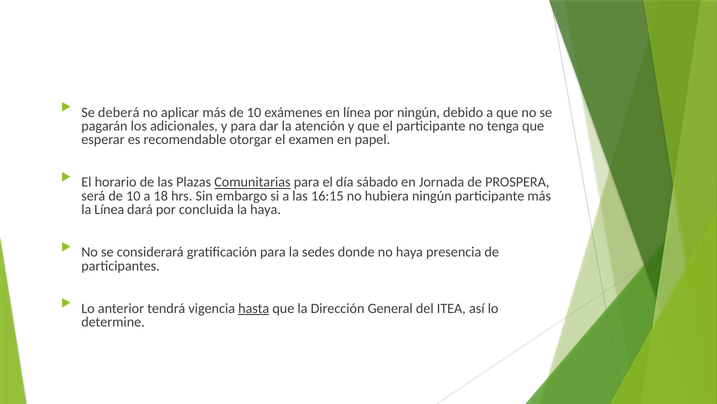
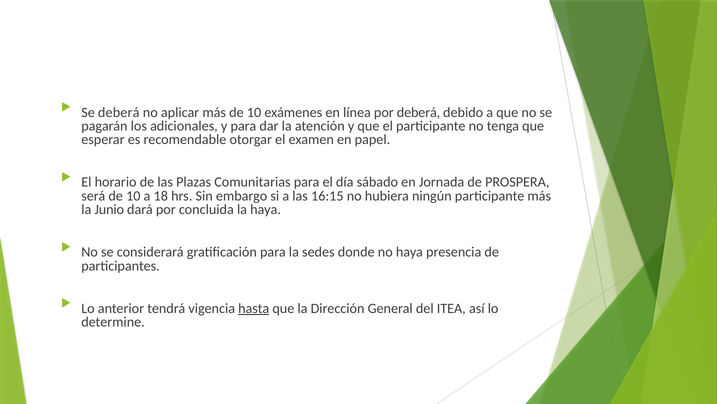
por ningún: ningún -> deberá (419, 112)
Comunitarias underline: present -> none (252, 182)
la Línea: Línea -> Junio (109, 209)
